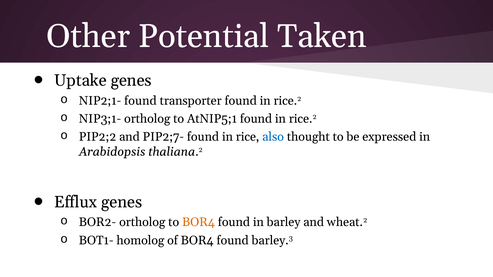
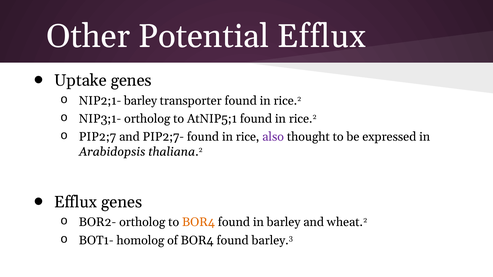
Potential Taken: Taken -> Efflux (322, 36)
NIP2;1- found: found -> barley (140, 101)
PIP2;2: PIP2;2 -> PIP2;7 (97, 137)
also colour: blue -> purple (273, 137)
